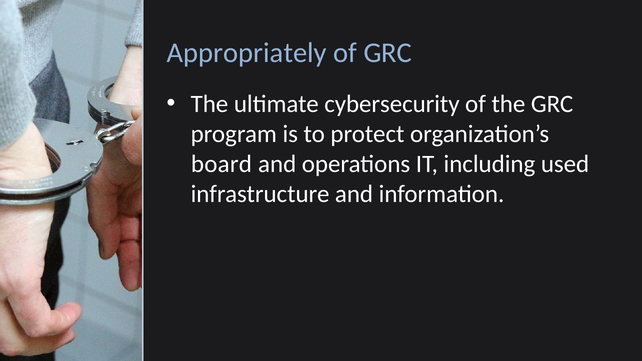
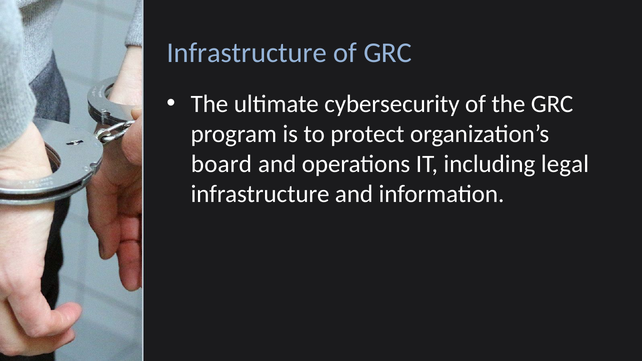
Appropriately: Appropriately -> Infrastructure (247, 53)
used: used -> legal (565, 164)
